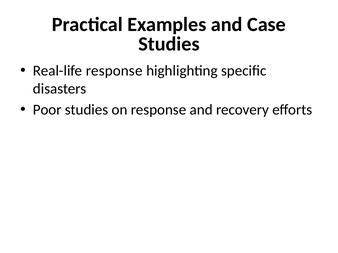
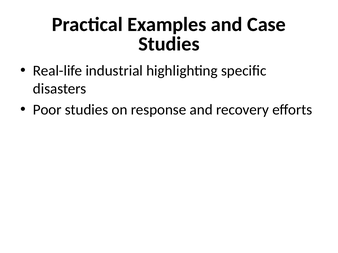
Real-life response: response -> industrial (114, 71)
